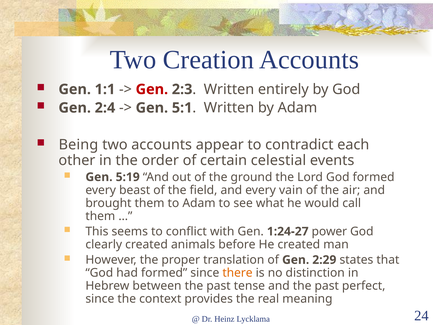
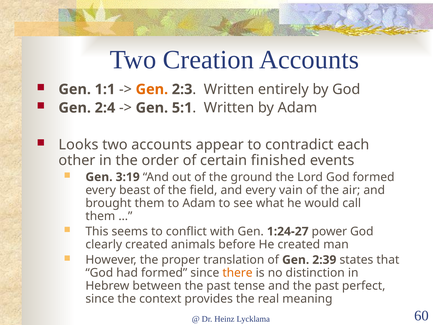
Gen colour: red -> orange (152, 89)
Being: Being -> Looks (78, 145)
celestial: celestial -> finished (278, 160)
5:19: 5:19 -> 3:19 (128, 177)
2:29: 2:29 -> 2:39 (324, 260)
24: 24 -> 60 (421, 316)
